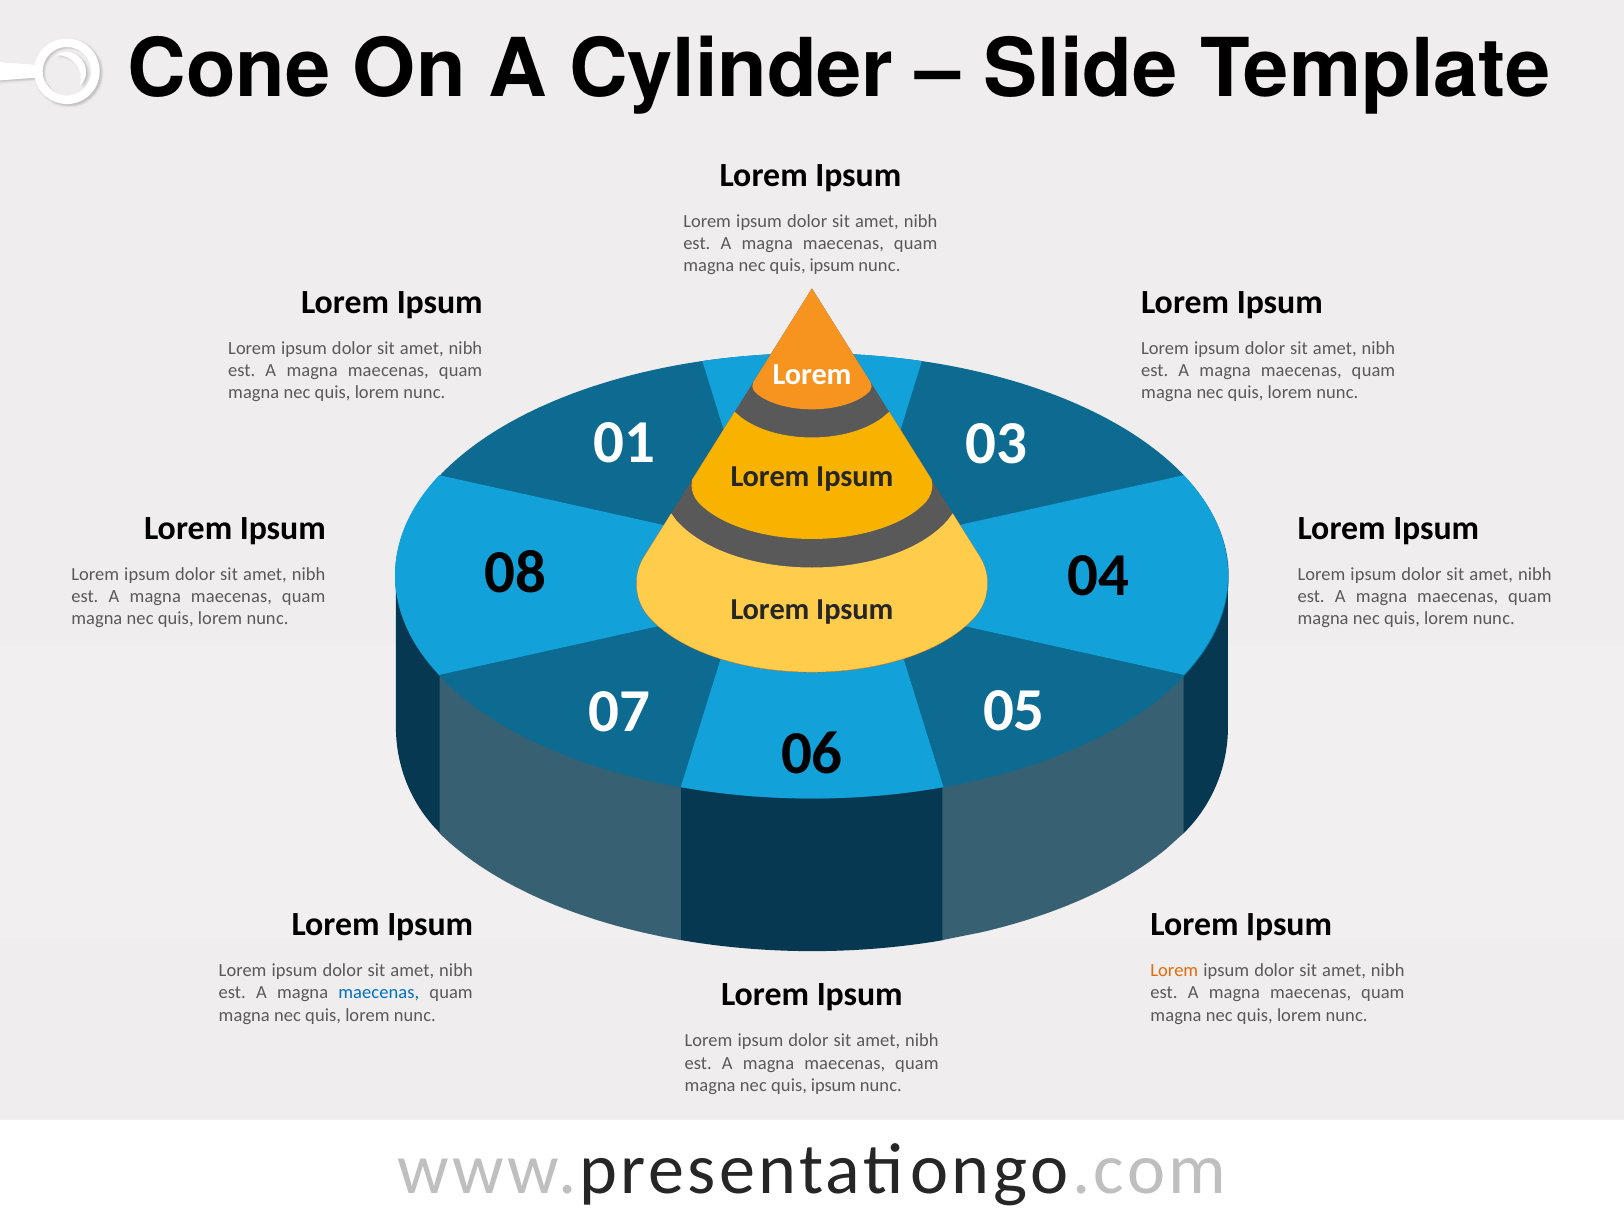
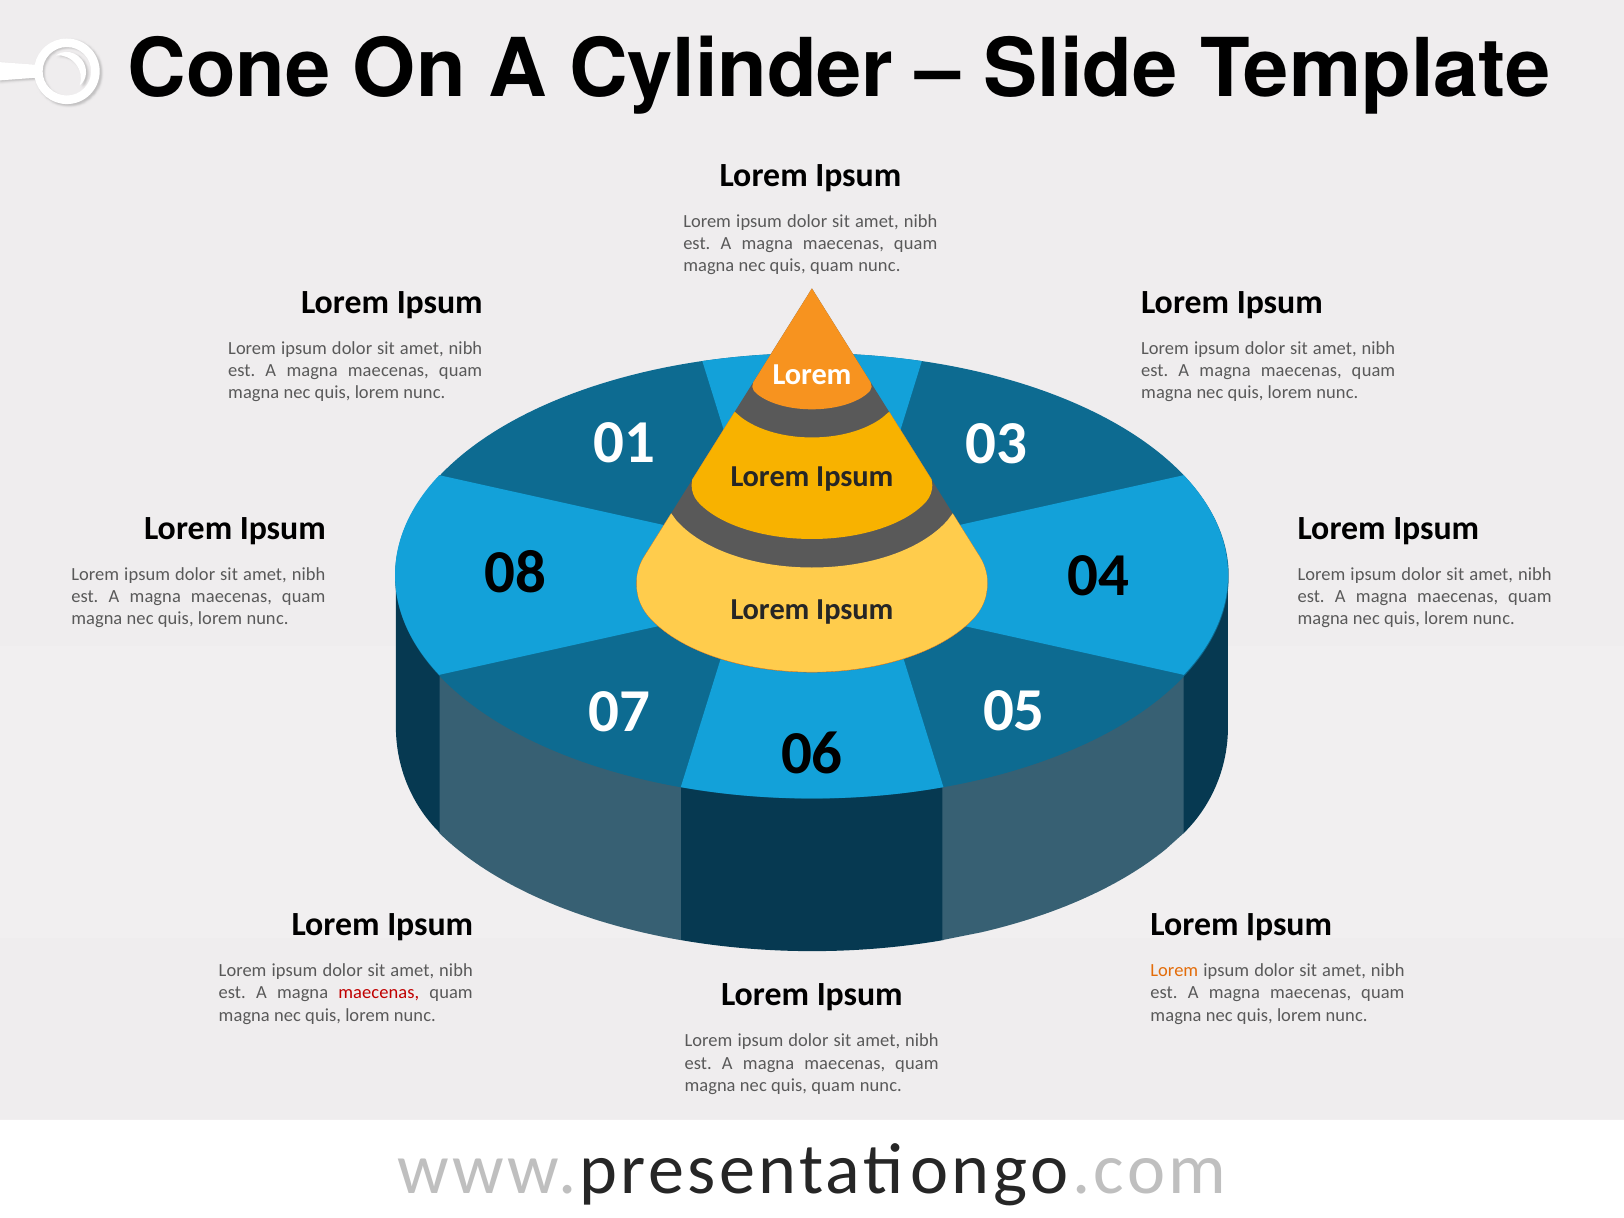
ipsum: ipsum -> quam (832, 266)
maecenas colour: blue -> red (379, 993)
ipsum: ipsum -> quam (833, 1085)
